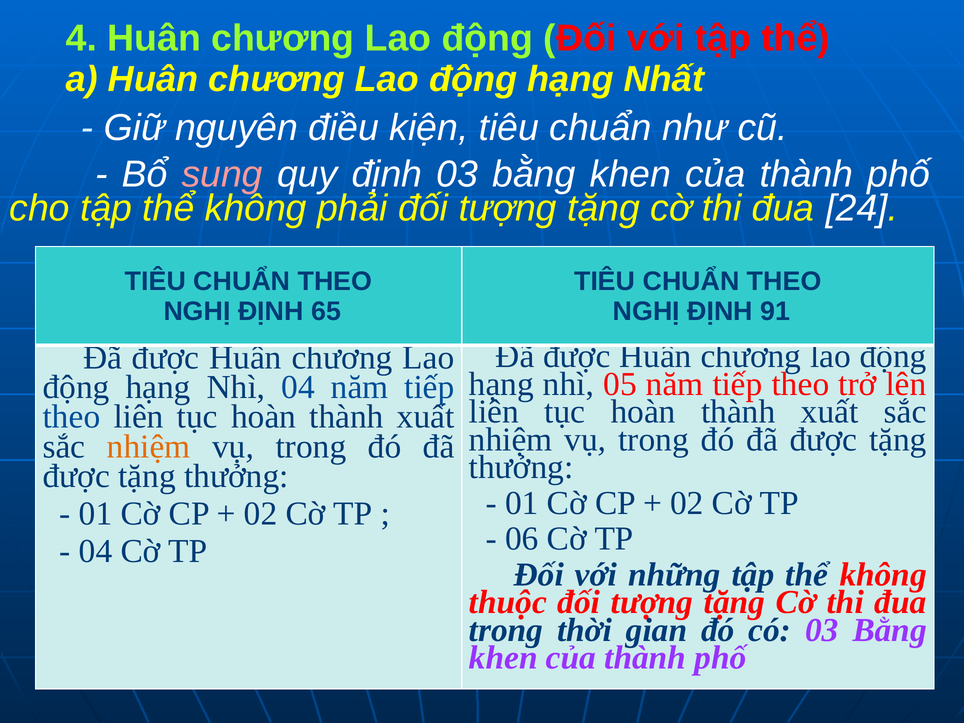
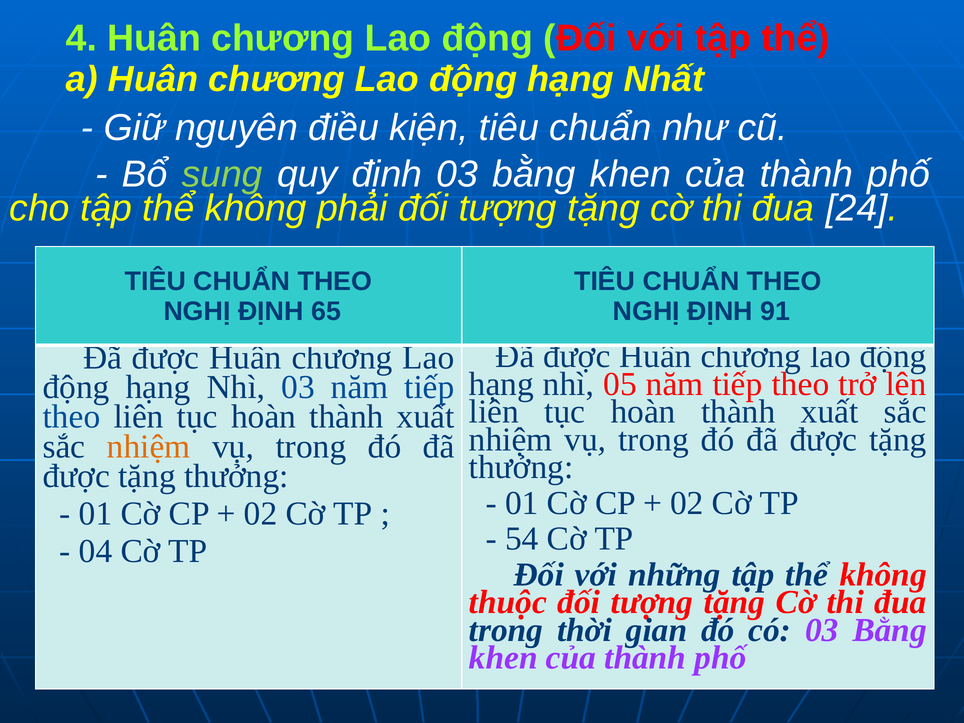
sung colour: pink -> light green (222, 174)
Nhì 04: 04 -> 03 (298, 387)
06: 06 -> 54 (522, 539)
